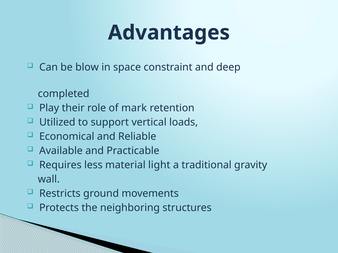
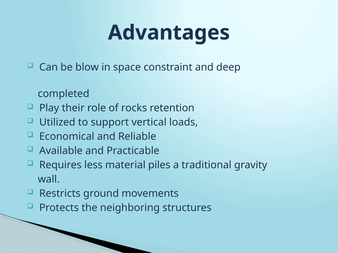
mark: mark -> rocks (134, 108)
light: light -> piles (159, 165)
